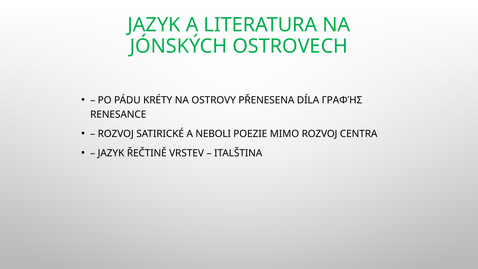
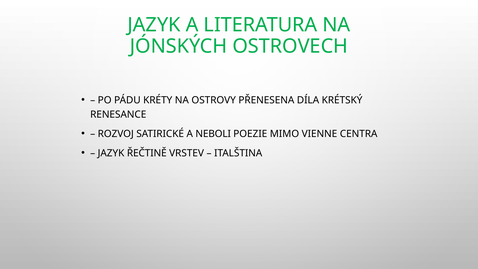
ΓΡΑΦΉΣ: ΓΡΑΦΉΣ -> KRÉTSKÝ (342, 100)
MIMO ROZVOJ: ROZVOJ -> VIENNE (320, 134)
